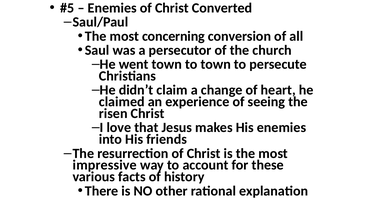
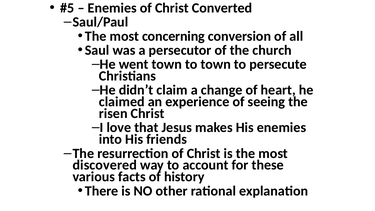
impressive: impressive -> discovered (105, 165)
